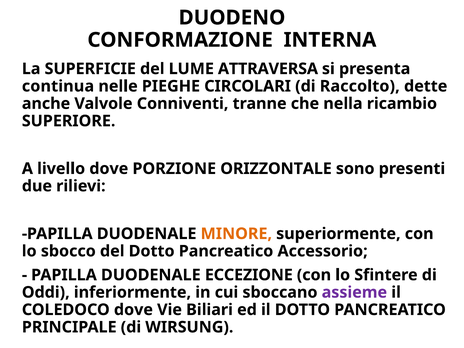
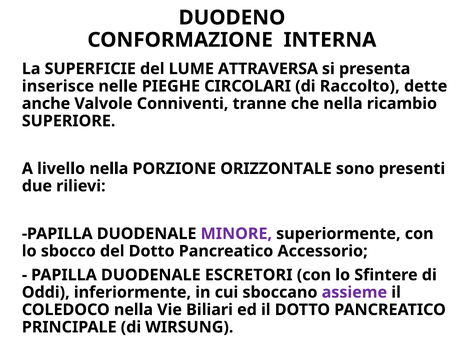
continua: continua -> inserisce (58, 86)
livello dove: dove -> nella (109, 169)
MINORE colour: orange -> purple (236, 234)
ECCEZIONE: ECCEZIONE -> ESCRETORI (249, 275)
COLEDOCO dove: dove -> nella (133, 310)
